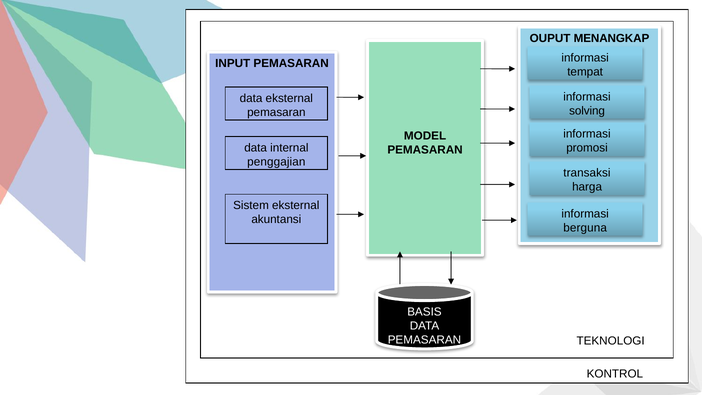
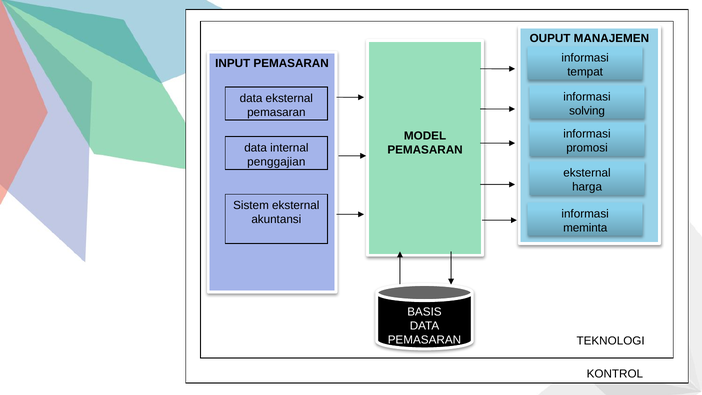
MENANGKAP: MENANGKAP -> MANAJEMEN (611, 38)
transaksi: transaksi -> eksternal (587, 173)
berguna: berguna -> meminta (585, 228)
